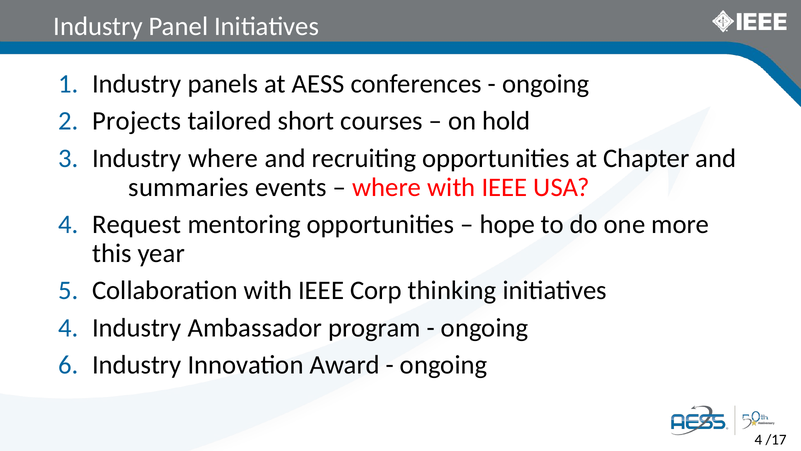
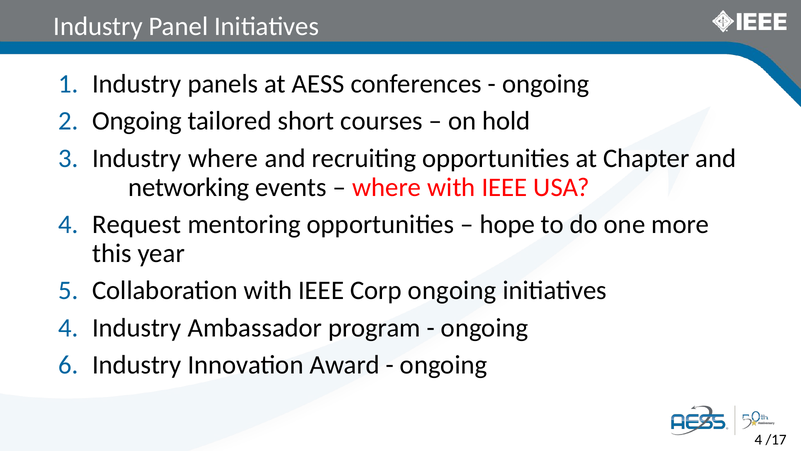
Projects: Projects -> Ongoing (137, 121)
summaries: summaries -> networking (189, 187)
Corp thinking: thinking -> ongoing (452, 290)
